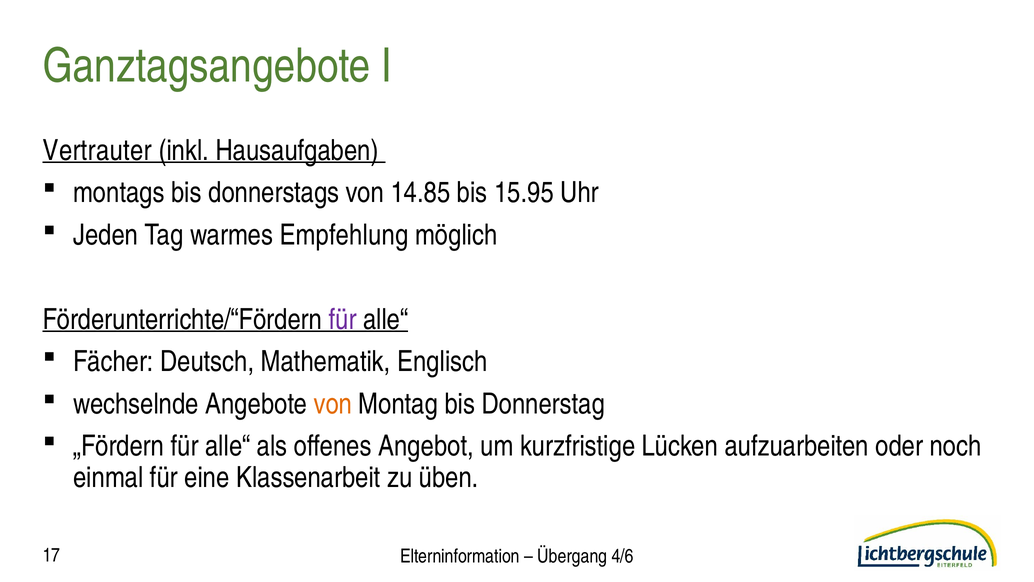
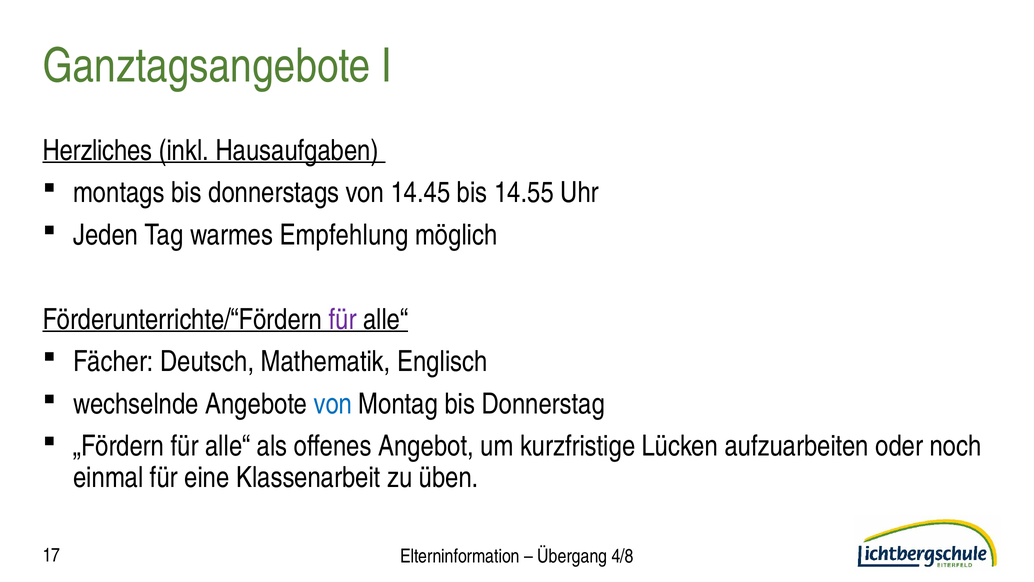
Vertrauter: Vertrauter -> Herzliches (97, 151)
14.85: 14.85 -> 14.45 (420, 193)
15.95: 15.95 -> 14.55 (524, 193)
von colour: orange -> blue (333, 404)
4/6: 4/6 -> 4/8 (623, 556)
